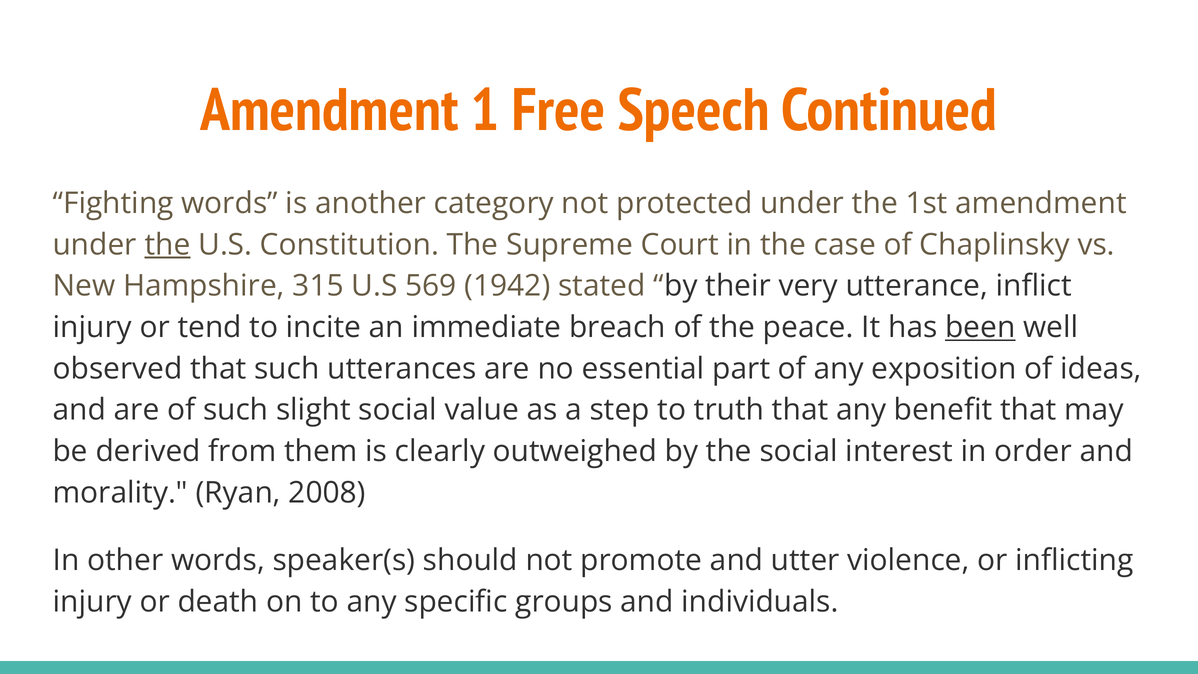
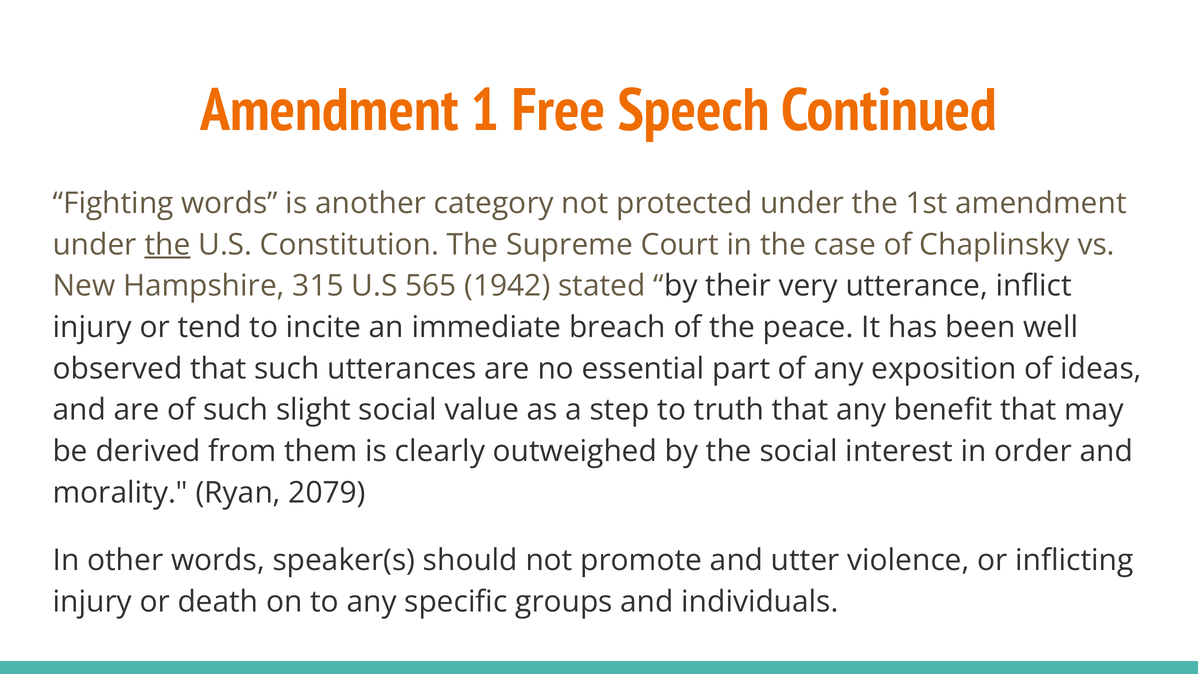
569: 569 -> 565 (431, 286)
been underline: present -> none (980, 327)
2008: 2008 -> 2079 (327, 493)
